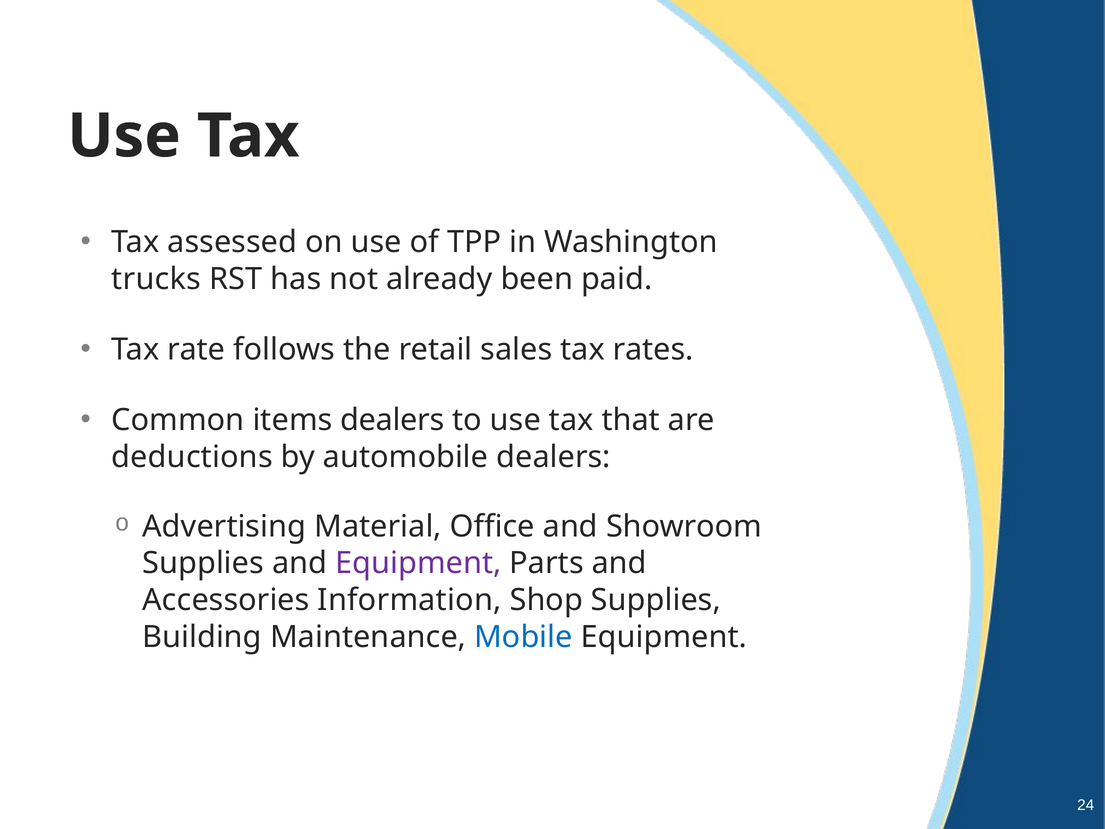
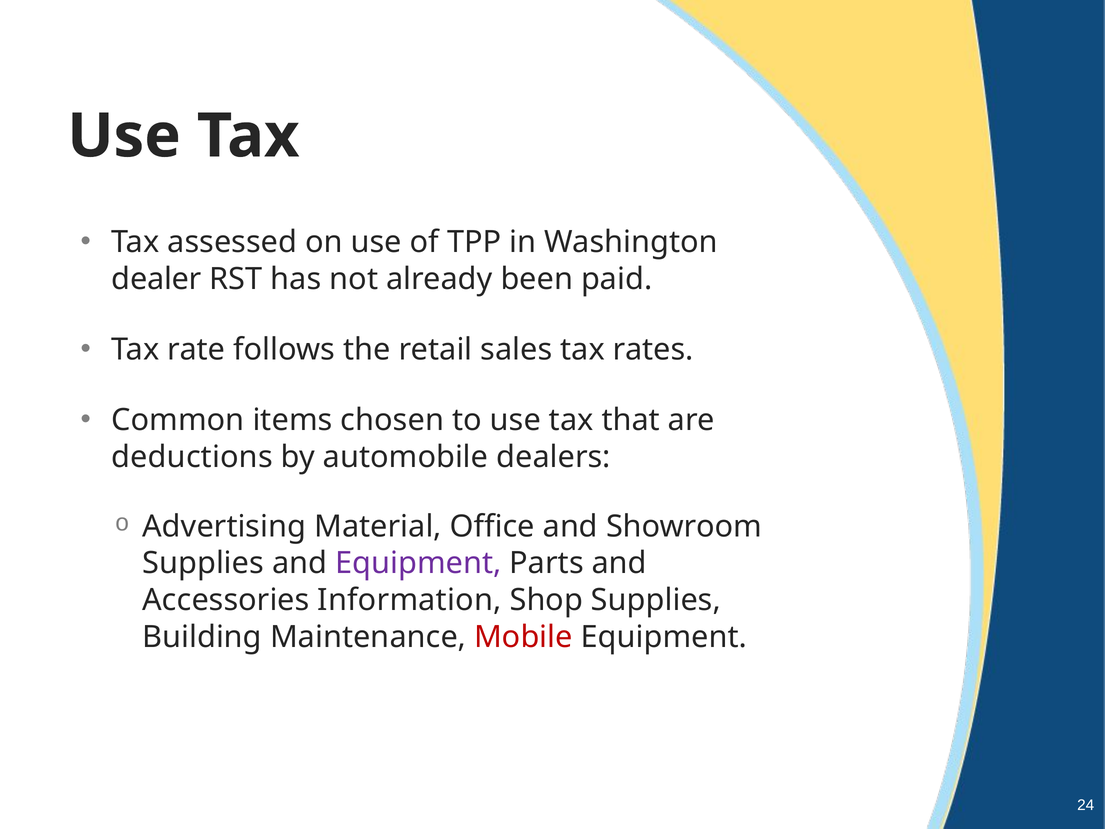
trucks: trucks -> dealer (157, 279)
items dealers: dealers -> chosen (392, 420)
Mobile colour: blue -> red (523, 637)
